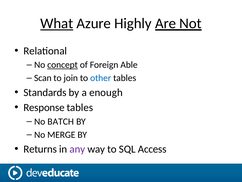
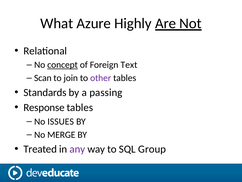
What underline: present -> none (57, 23)
Able: Able -> Text (129, 65)
other colour: blue -> purple (101, 78)
enough: enough -> passing (106, 92)
BATCH: BATCH -> ISSUES (61, 121)
Returns: Returns -> Treated (40, 149)
Access: Access -> Group (152, 149)
